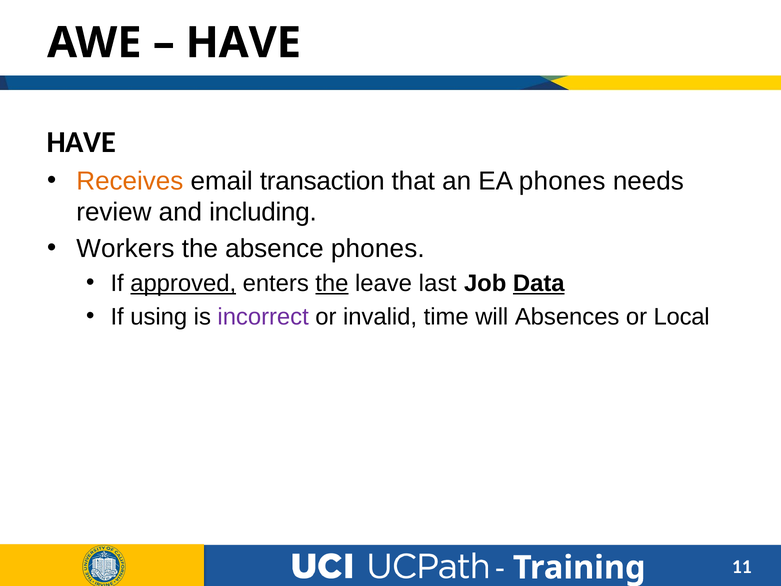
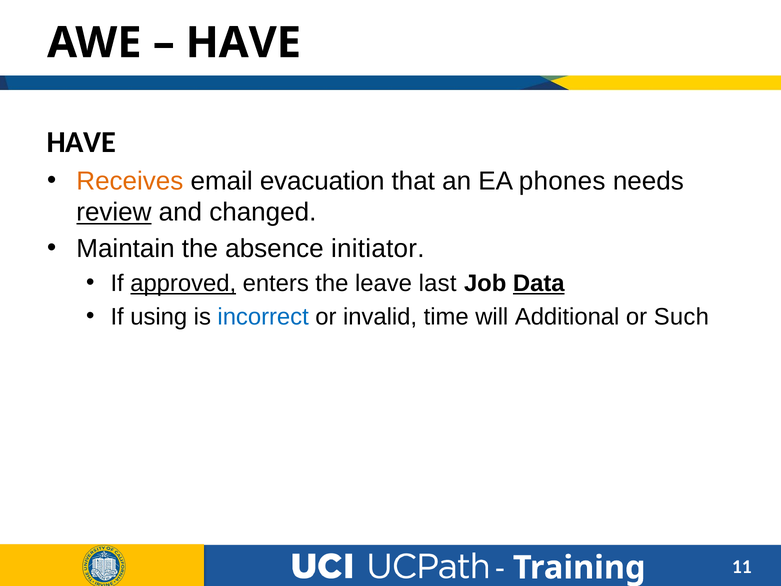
transaction: transaction -> evacuation (322, 181)
review underline: none -> present (114, 212)
including: including -> changed (263, 212)
Workers: Workers -> Maintain (125, 249)
absence phones: phones -> initiator (378, 249)
the underline: present -> none (332, 283)
incorrect colour: purple -> blue (263, 317)
Absences: Absences -> Additional (567, 317)
Local: Local -> Such (681, 317)
